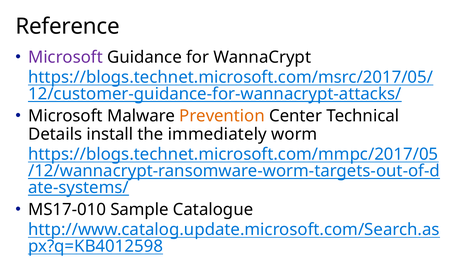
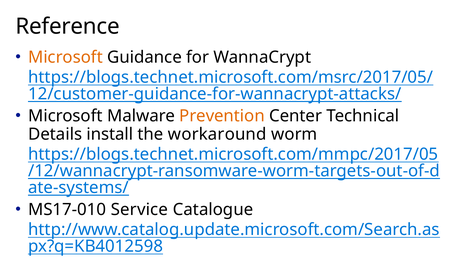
Microsoft colour: purple -> orange (65, 57)
immediately: immediately -> workaround (217, 134)
Sample: Sample -> Service (139, 209)
